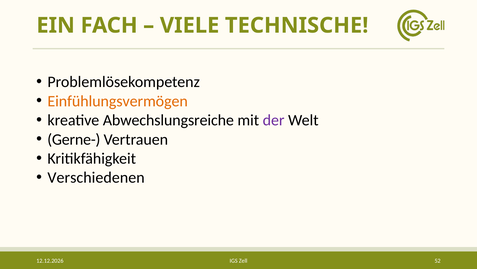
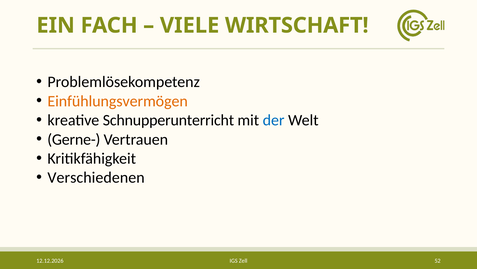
TECHNISCHE: TECHNISCHE -> WIRTSCHAFT (297, 25)
Abwechslungsreiche: Abwechslungsreiche -> Schnupperunterricht (168, 120)
der colour: purple -> blue (274, 120)
